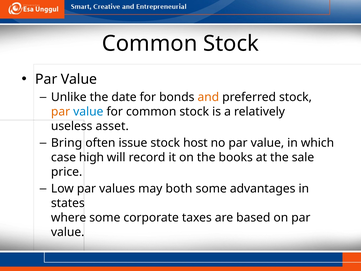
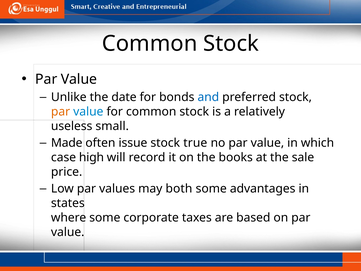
and colour: orange -> blue (208, 97)
asset: asset -> small (112, 126)
Bring: Bring -> Made (67, 143)
host: host -> true (195, 143)
